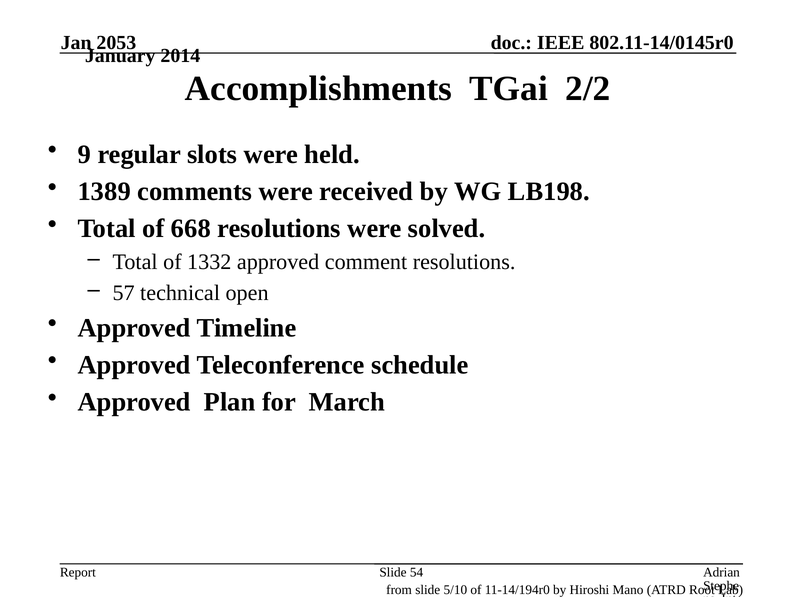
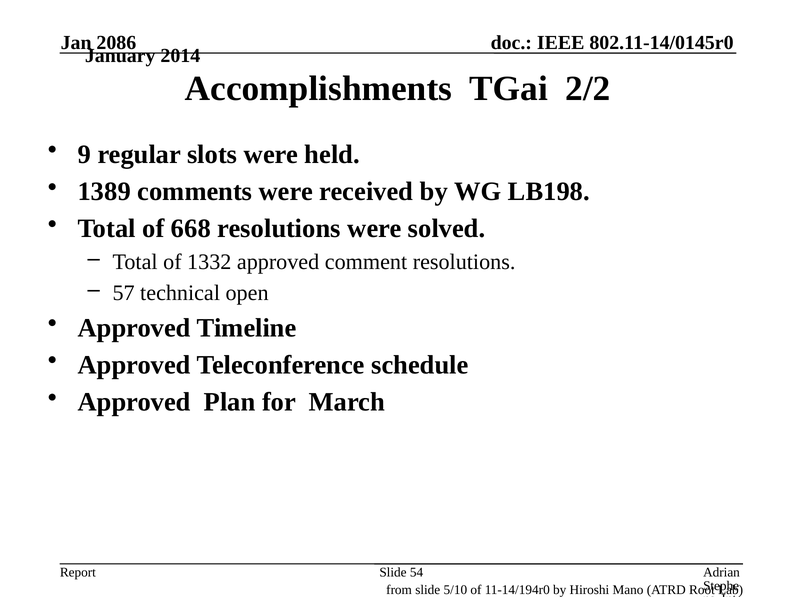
2053: 2053 -> 2086 (116, 42)
